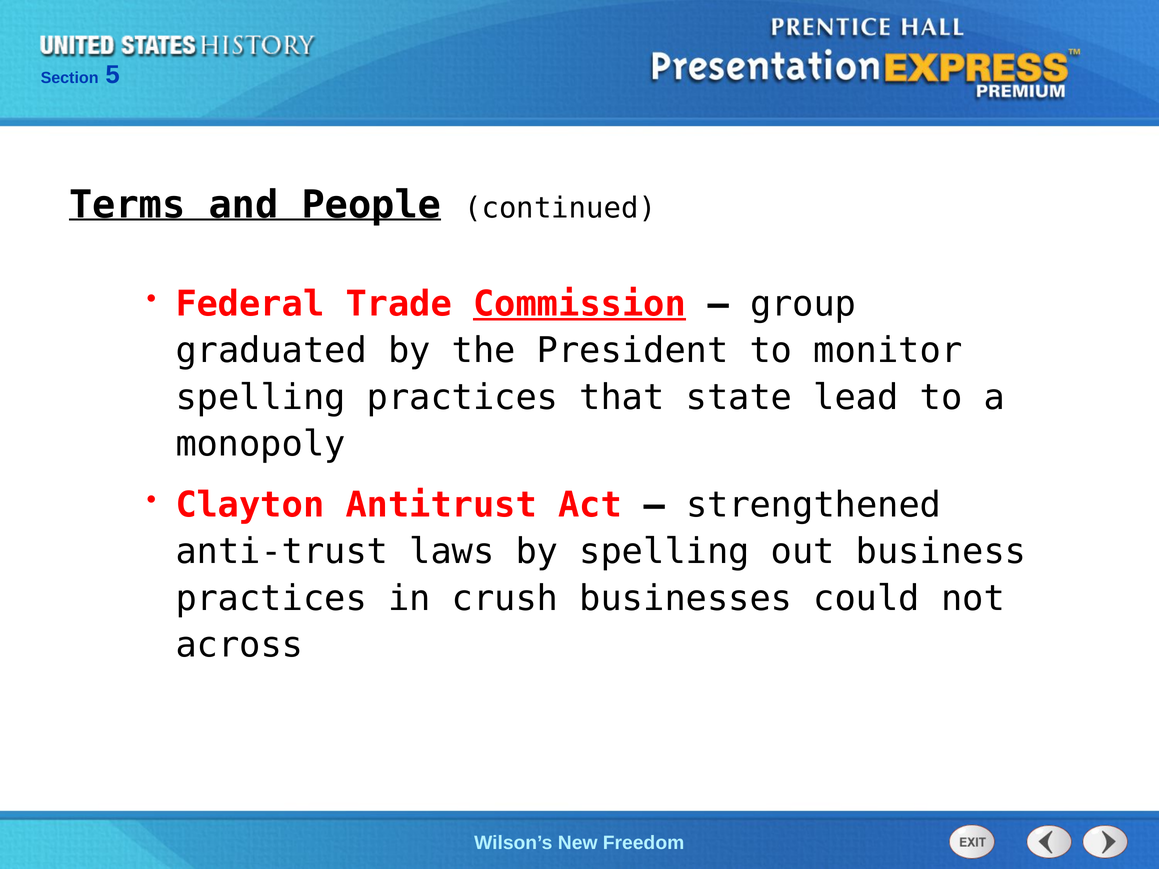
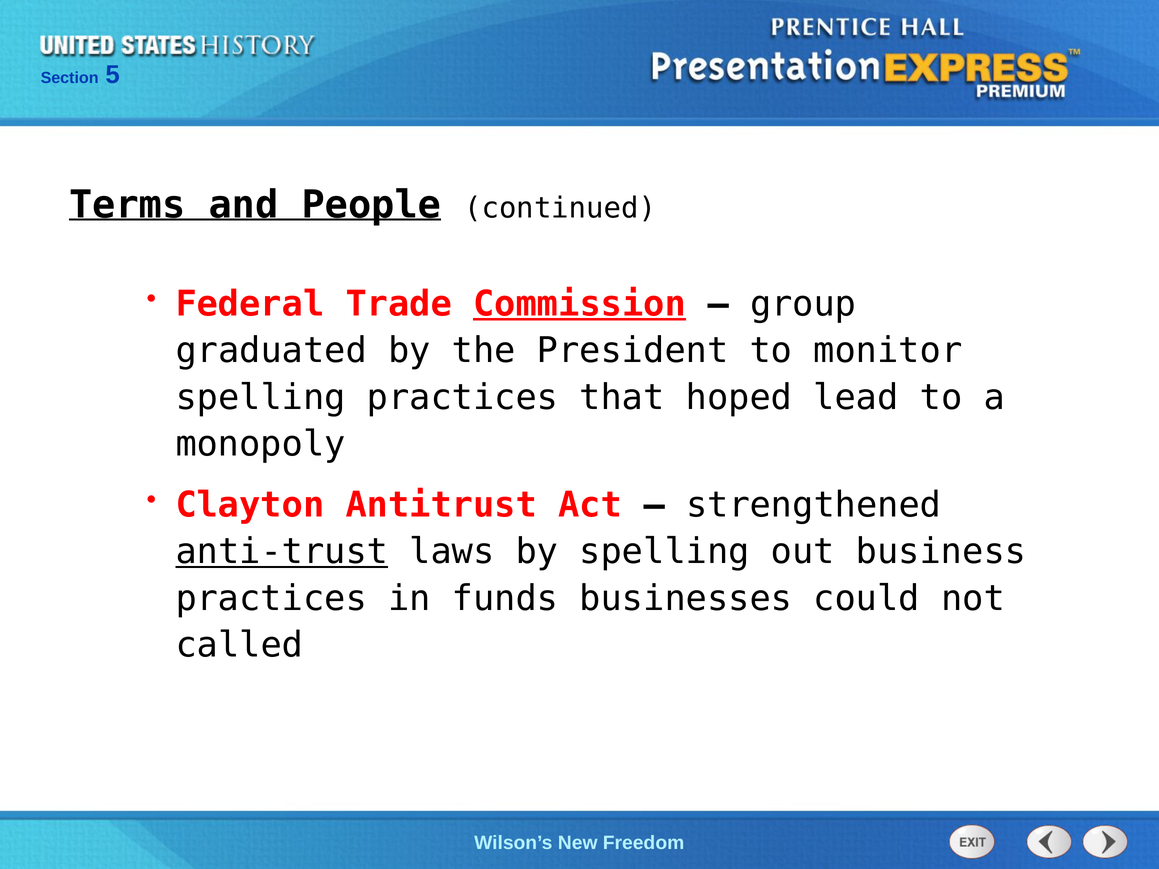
state: state -> hoped (739, 398)
anti-trust underline: none -> present (282, 552)
crush: crush -> funds (505, 599)
across: across -> called (239, 645)
